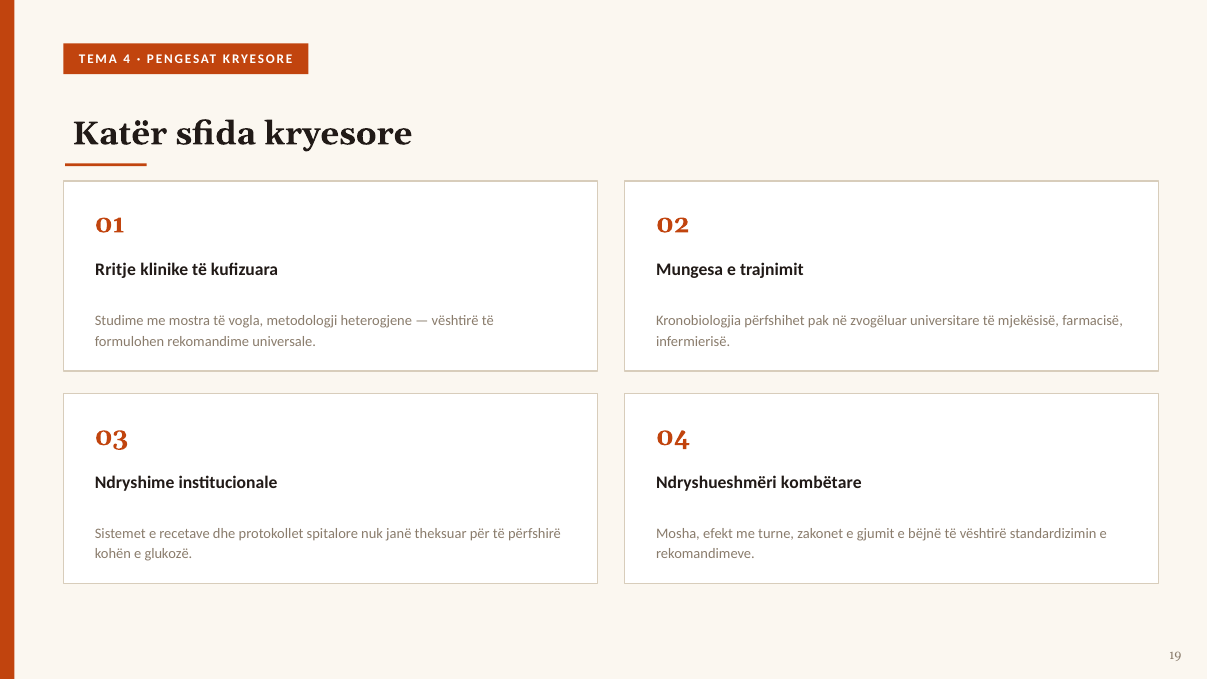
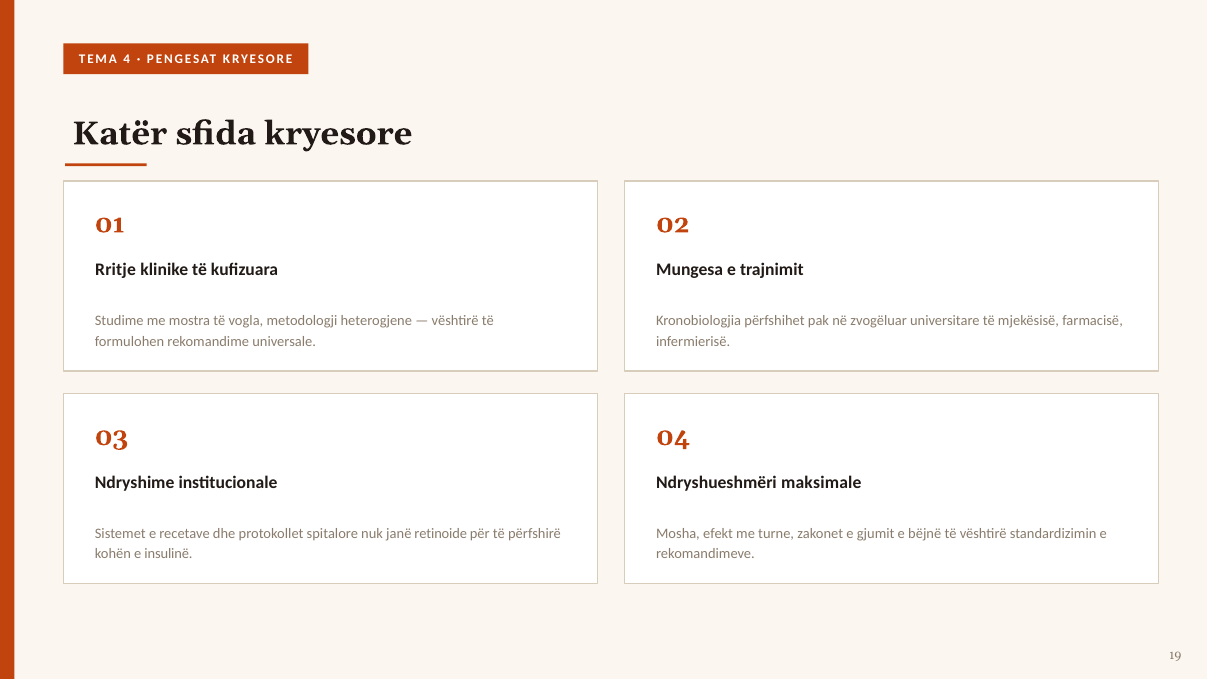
kombëtare: kombëtare -> maksimale (821, 483)
theksuar: theksuar -> retinoide (441, 533)
glukozë: glukozë -> insulinë (168, 554)
